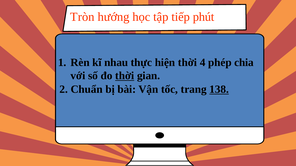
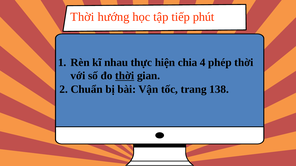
Tròn: Tròn -> Thời (82, 17)
hiện thời: thời -> chia (188, 63)
phép chia: chia -> thời (244, 63)
138 underline: present -> none (219, 90)
